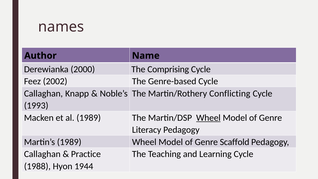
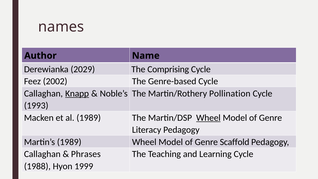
2000: 2000 -> 2029 (83, 69)
Knapp underline: none -> present (77, 93)
Conflicting: Conflicting -> Pollination (230, 93)
Practice: Practice -> Phrases (86, 154)
1944: 1944 -> 1999 (84, 166)
